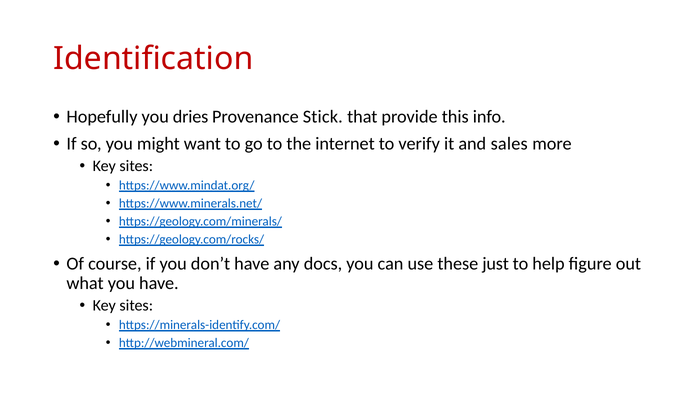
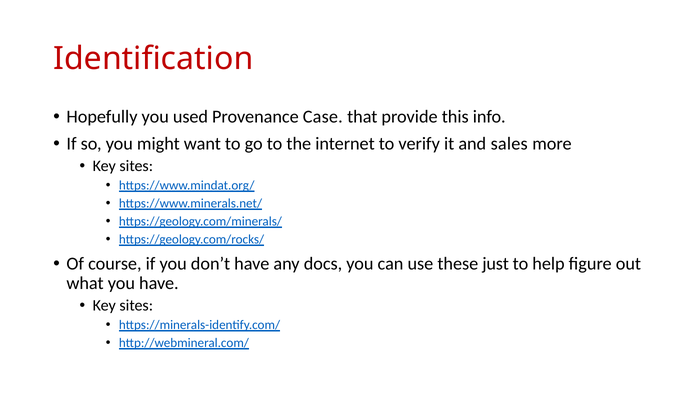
dries: dries -> used (190, 117)
Stick: Stick -> Case (323, 117)
